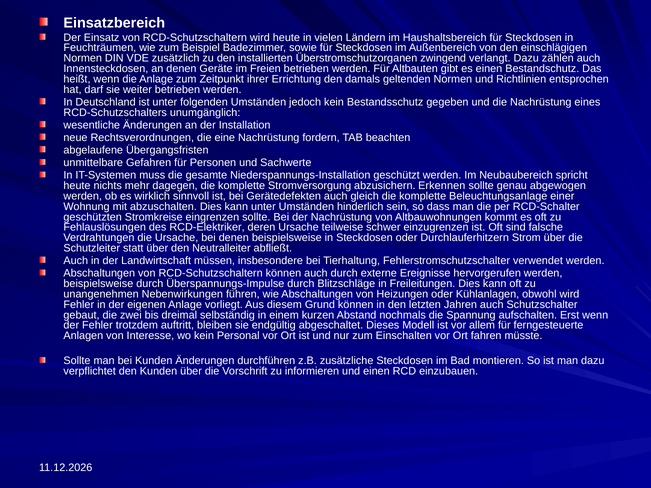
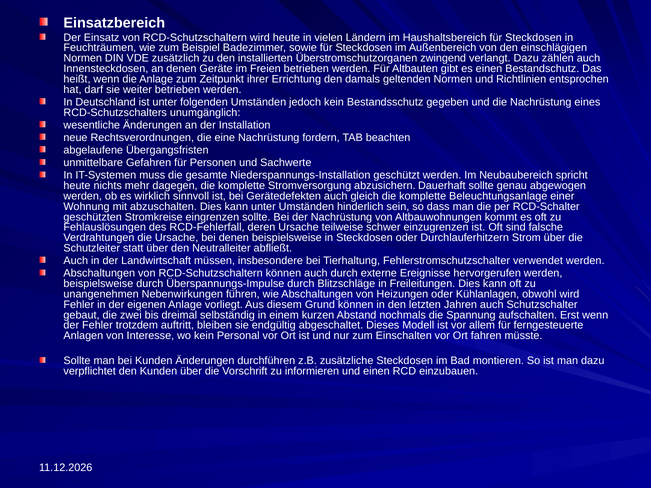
Erkennen: Erkennen -> Dauerhaft (442, 186)
RCD-Elektriker: RCD-Elektriker -> RCD-Fehlerfall (207, 228)
